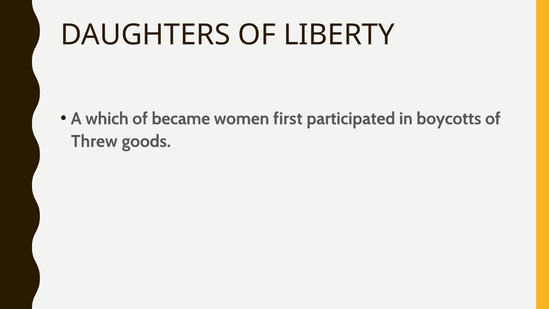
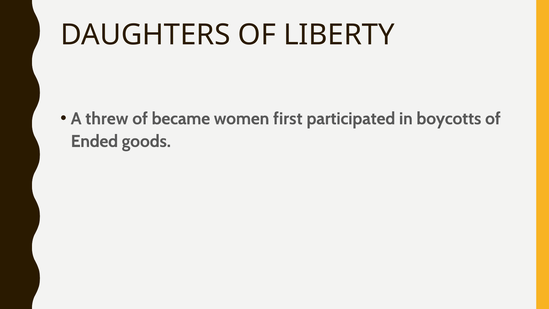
which: which -> threw (107, 119)
Threw: Threw -> Ended (94, 141)
